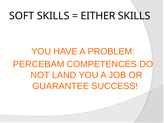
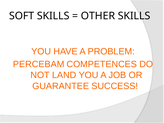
EITHER: EITHER -> OTHER (98, 16)
